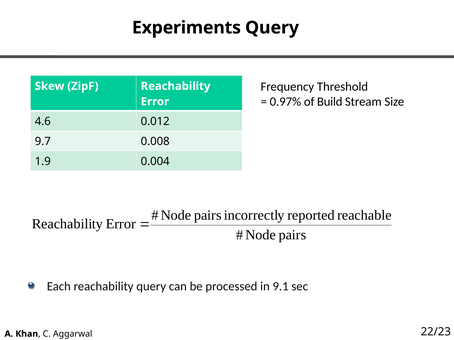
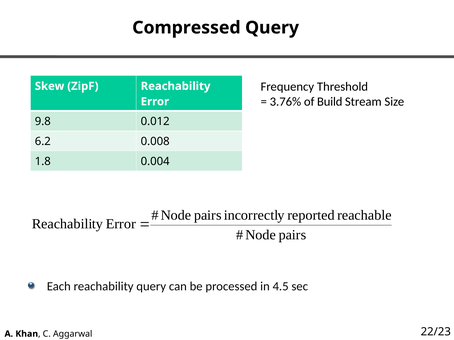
Experiments: Experiments -> Compressed (186, 28)
0.97%: 0.97% -> 3.76% (285, 102)
4.6: 4.6 -> 9.8 (43, 122)
9.7: 9.7 -> 6.2 (43, 142)
1.9: 1.9 -> 1.8 (43, 162)
9.1: 9.1 -> 4.5 (281, 287)
